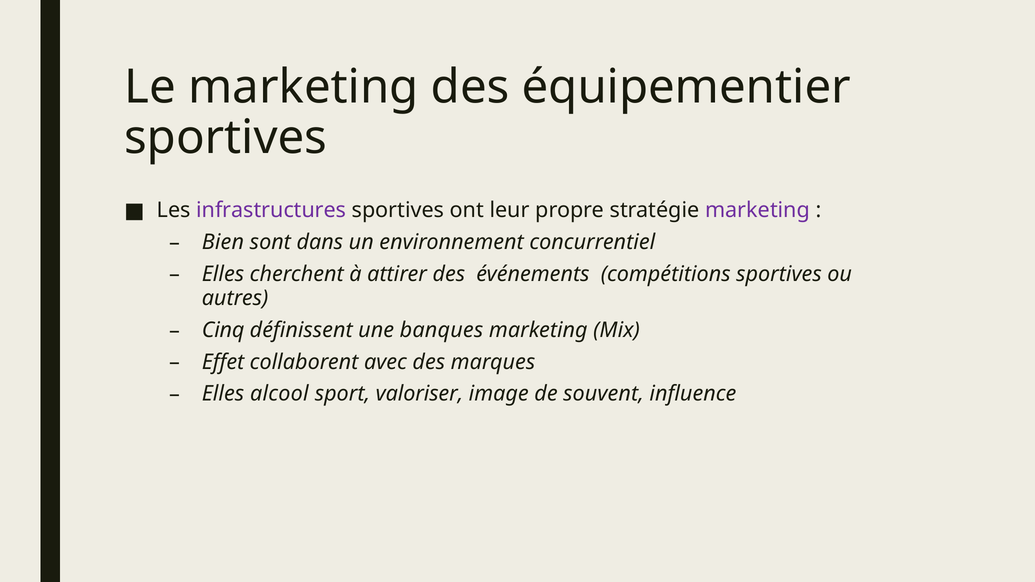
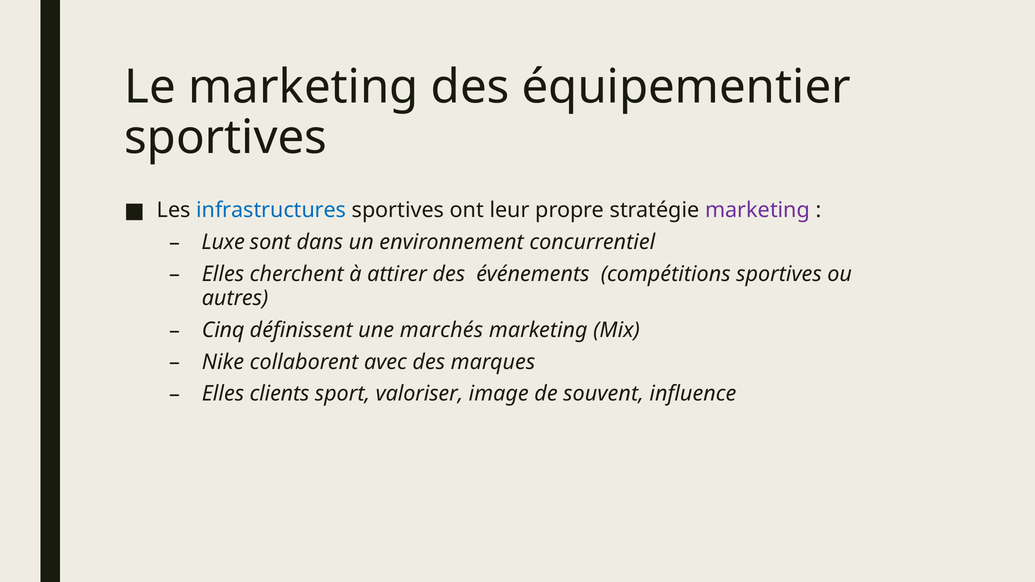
infrastructures colour: purple -> blue (271, 210)
Bien: Bien -> Luxe (223, 242)
banques: banques -> marchés (441, 330)
Effet: Effet -> Nike (223, 362)
alcool: alcool -> clients (280, 394)
